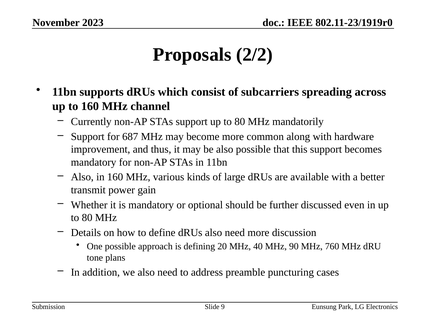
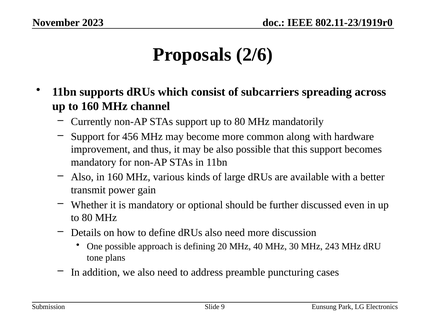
2/2: 2/2 -> 2/6 (255, 55)
687: 687 -> 456 (130, 136)
90: 90 -> 30 (294, 246)
760: 760 -> 243 (332, 246)
